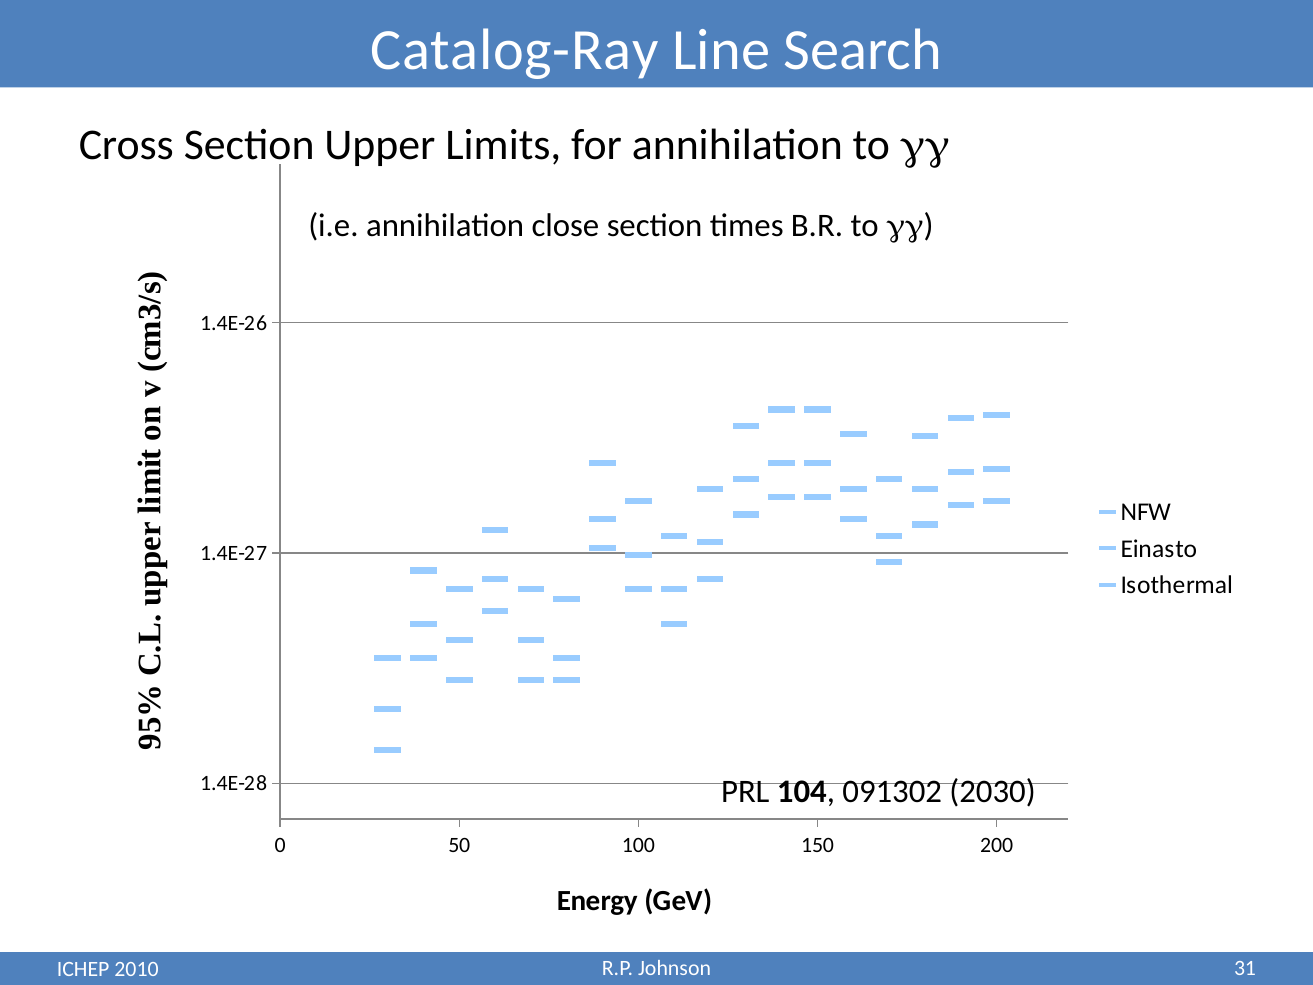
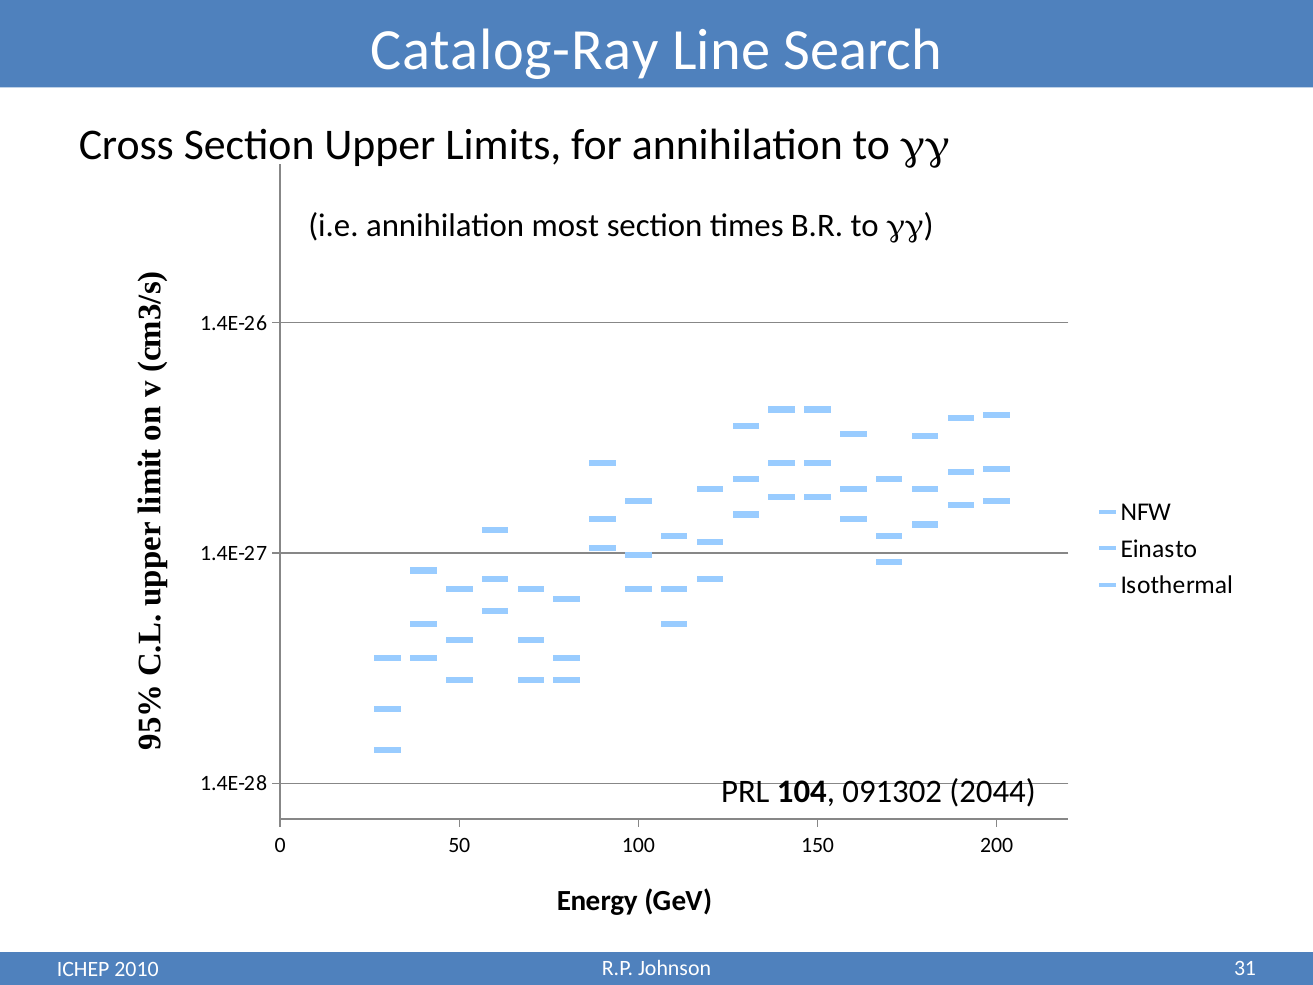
close: close -> most (565, 225)
2030: 2030 -> 2044 (993, 791)
